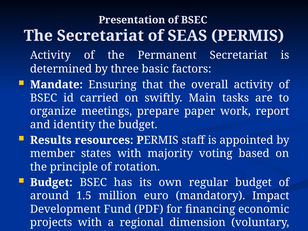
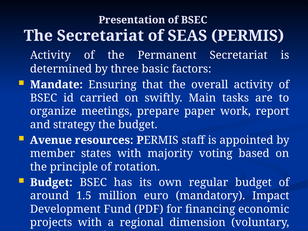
identity: identity -> strategy (74, 125)
Results: Results -> Avenue (51, 140)
